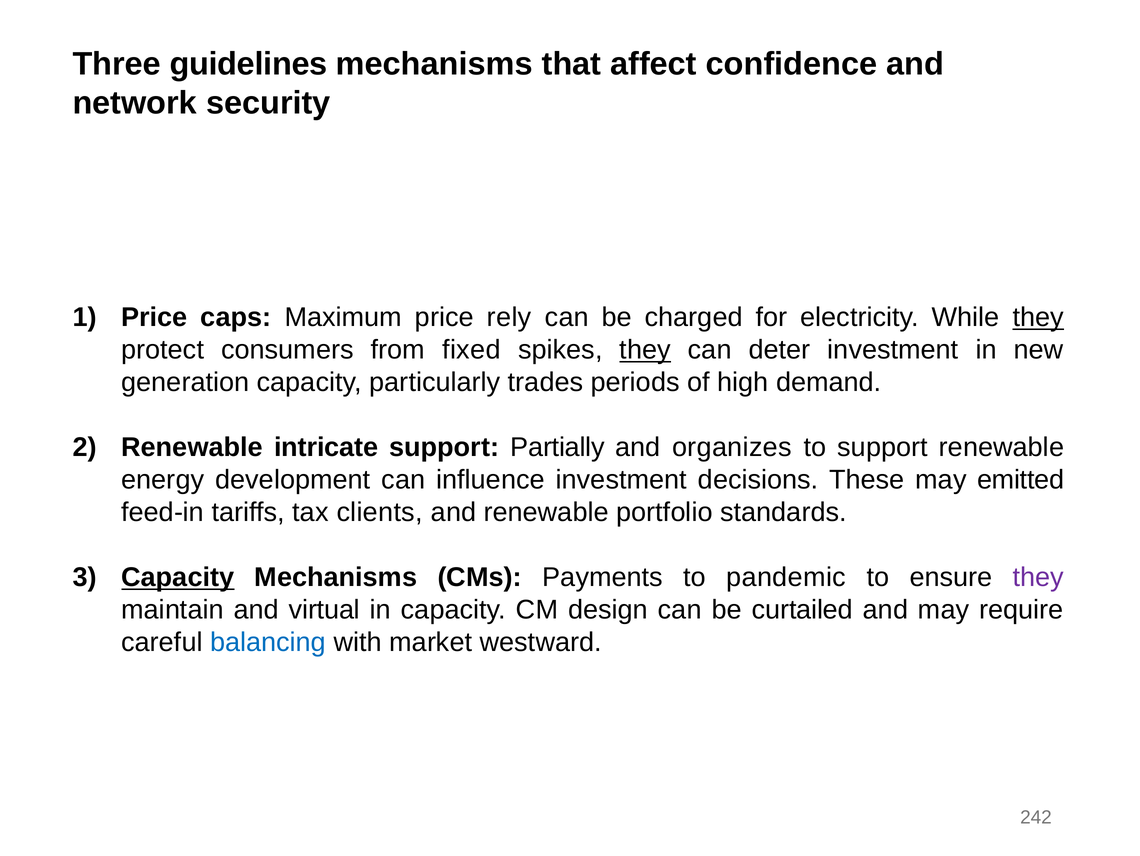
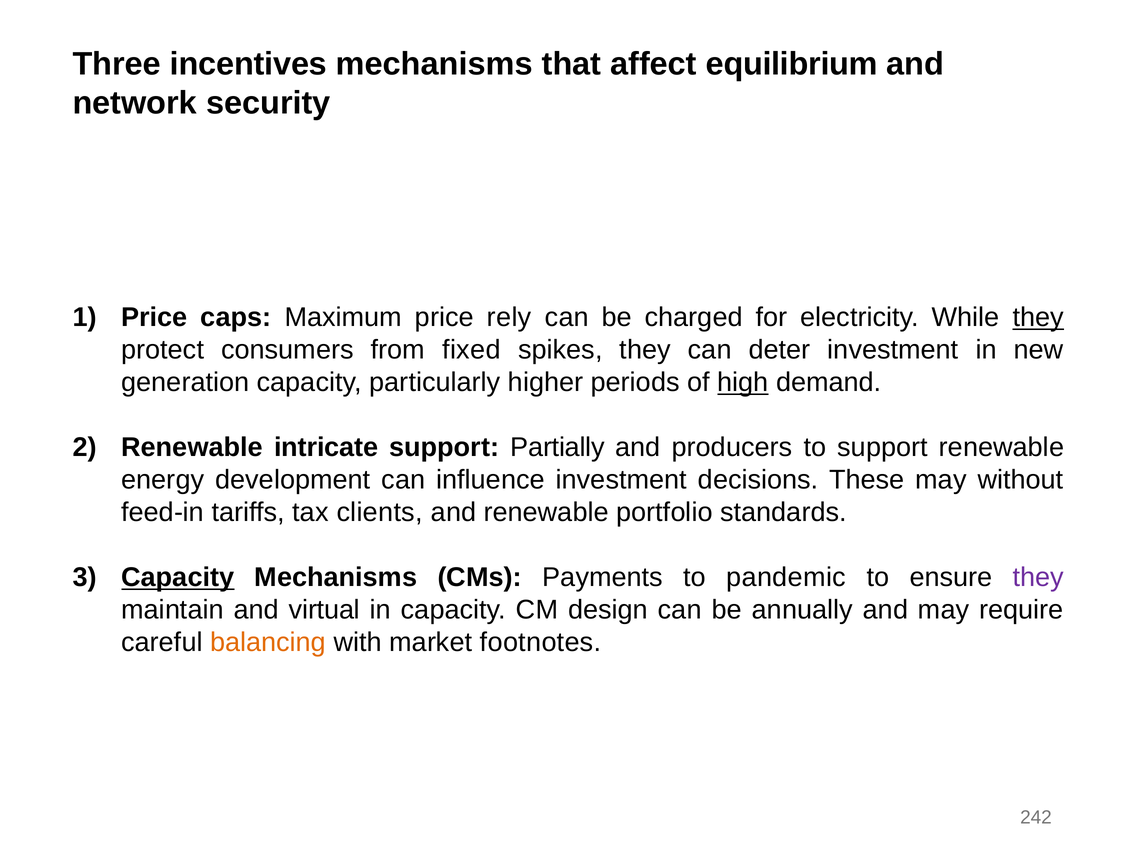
guidelines: guidelines -> incentives (248, 64)
confidence: confidence -> equilibrium (792, 64)
they underline: present -> none (645, 350)
trades: trades -> higher (546, 383)
high underline: none -> present (743, 383)
organizes: organizes -> producers (732, 448)
emitted: emitted -> without (1021, 480)
curtailed: curtailed -> annually (802, 610)
balancing colour: blue -> orange (268, 643)
westward: westward -> footnotes (541, 643)
